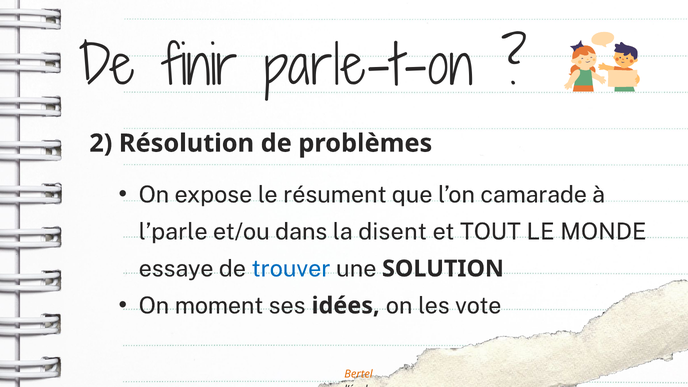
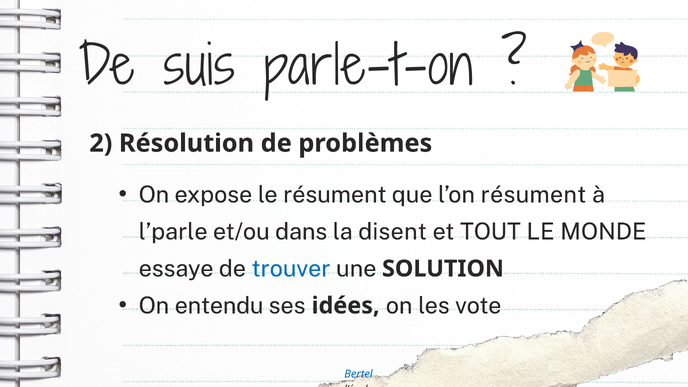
finir: finir -> suis (199, 67)
l’on camarade: camarade -> résument (533, 195)
moment: moment -> entendu (219, 306)
Bertel colour: orange -> blue (359, 374)
